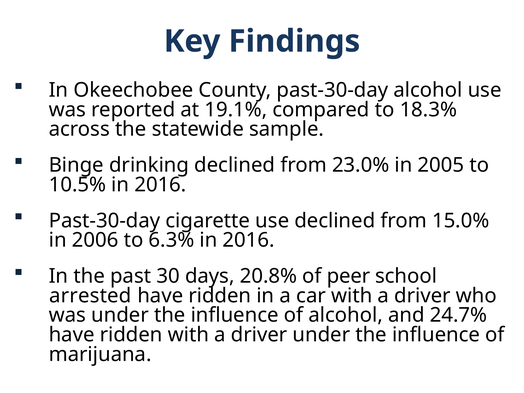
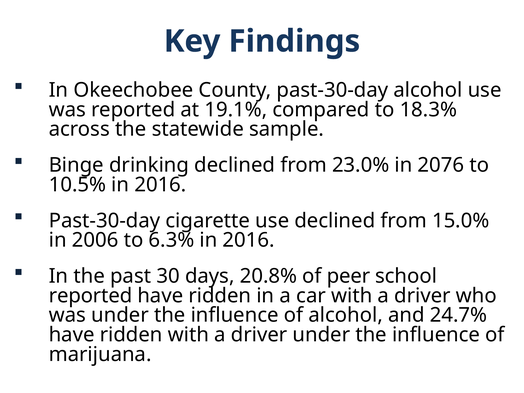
2005: 2005 -> 2076 (441, 165)
arrested: arrested -> reported (91, 296)
